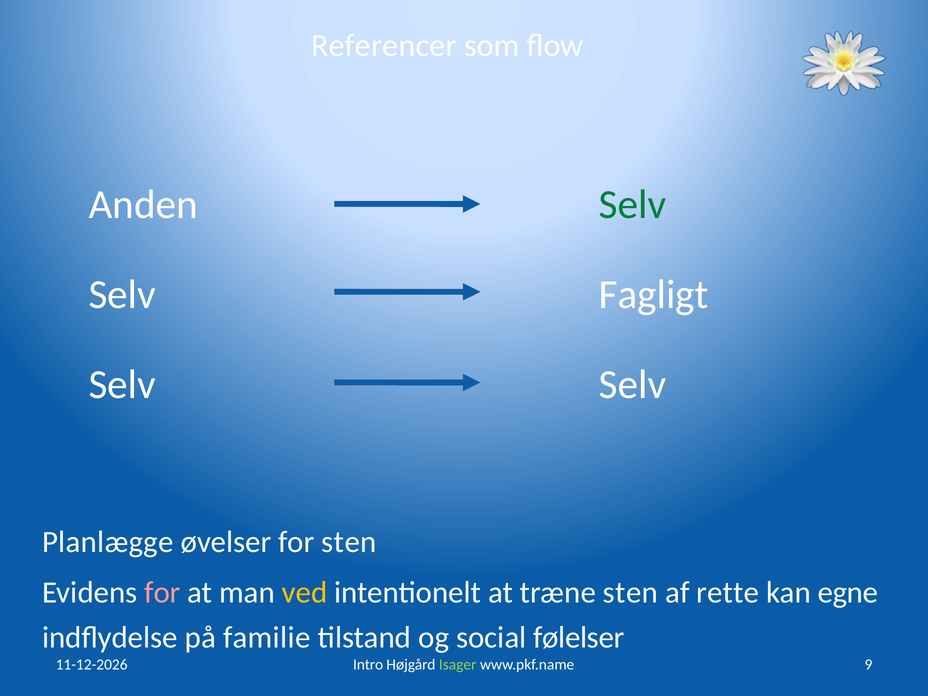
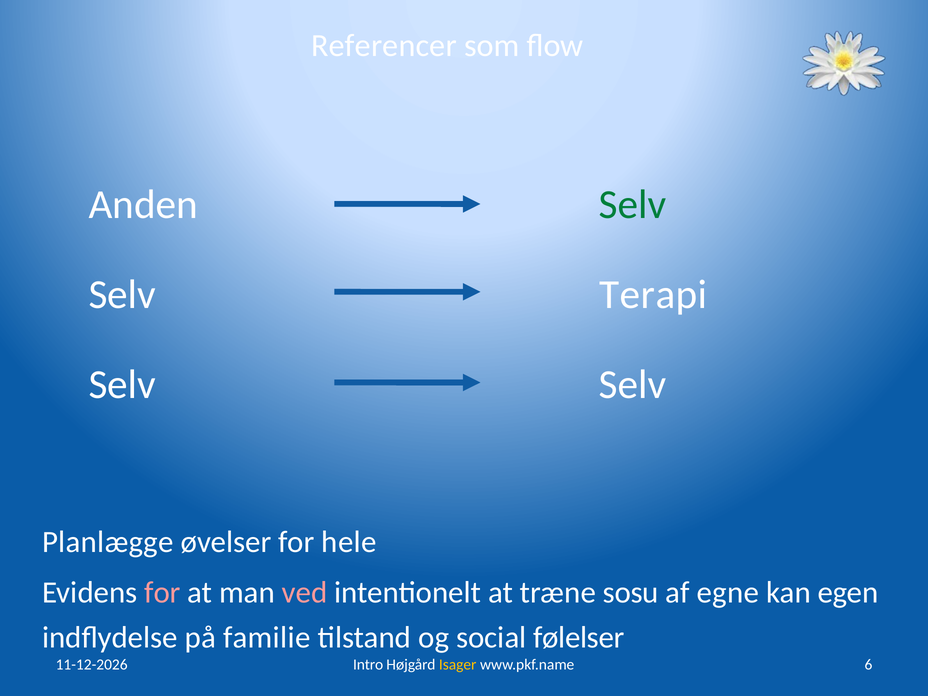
Fagligt: Fagligt -> Terapi (653, 294)
for sten: sten -> hele (349, 542)
ved colour: yellow -> pink (305, 593)
træne sten: sten -> sosu (631, 593)
rette: rette -> egne (728, 593)
egne: egne -> egen (848, 593)
Isager colour: light green -> yellow (458, 665)
9: 9 -> 6 (868, 665)
